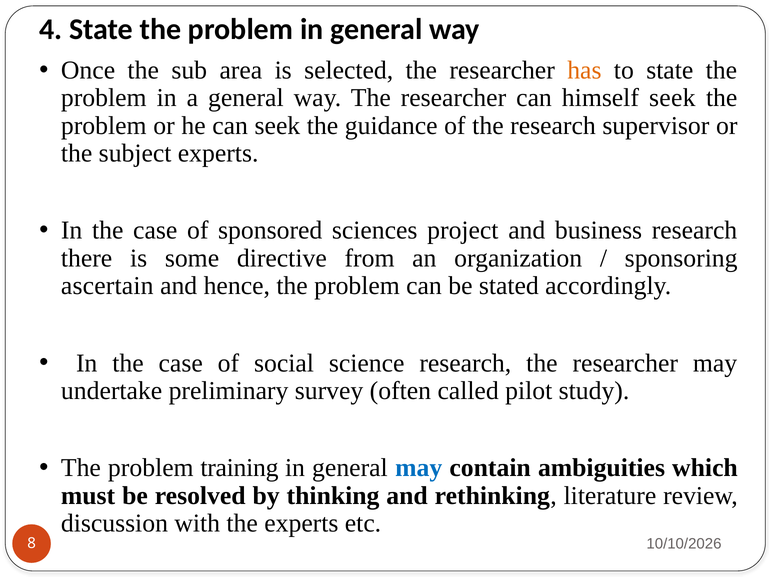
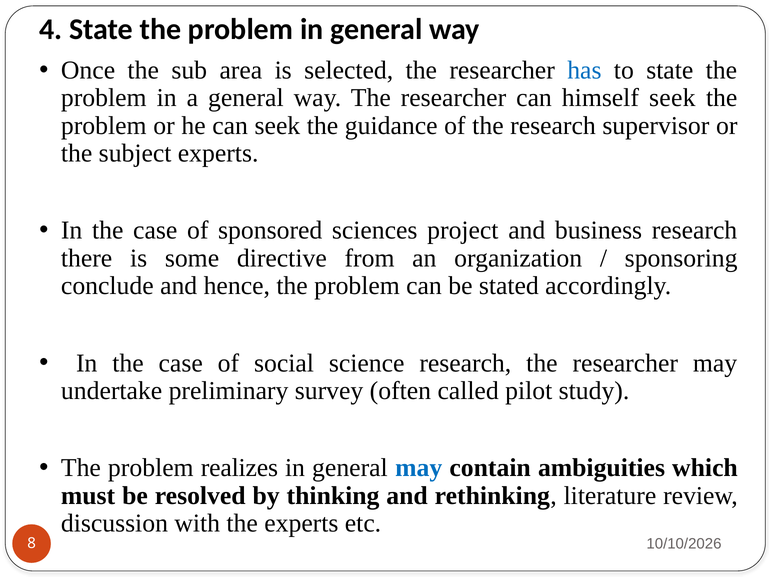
has colour: orange -> blue (584, 70)
ascertain: ascertain -> conclude (107, 286)
training: training -> realizes (239, 467)
